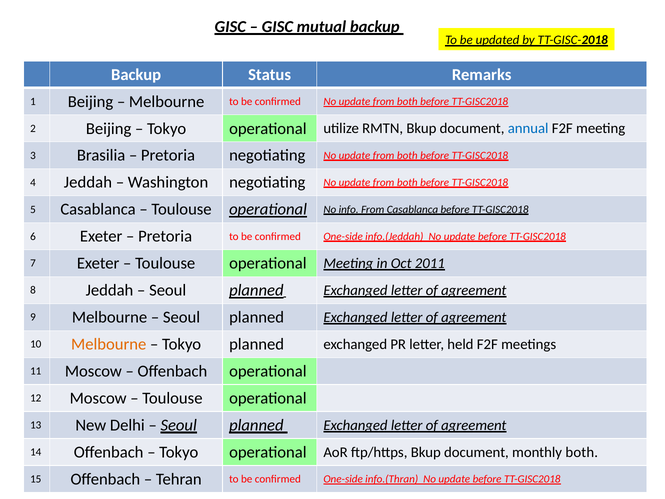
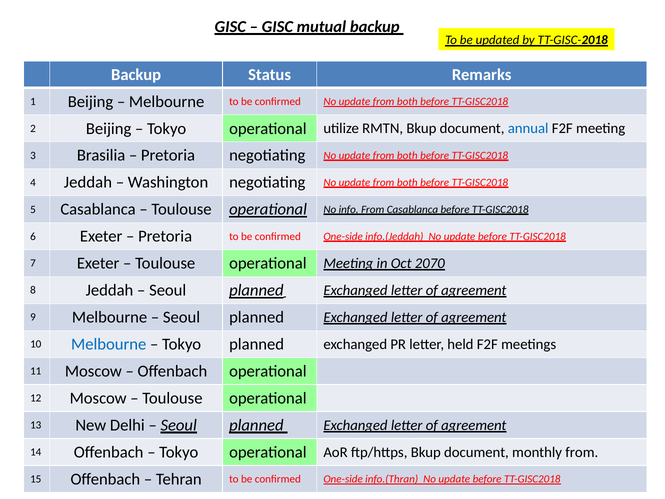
2011: 2011 -> 2070 (430, 263)
Melbourne colour: orange -> blue (109, 344)
monthly both: both -> from (582, 452)
